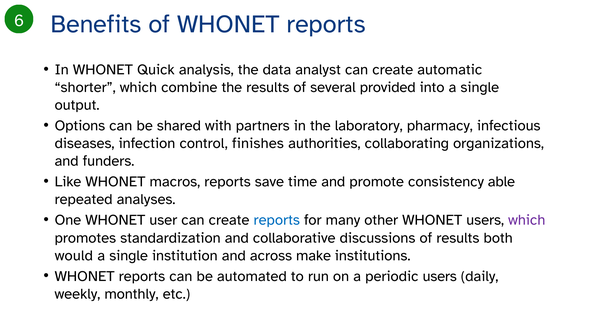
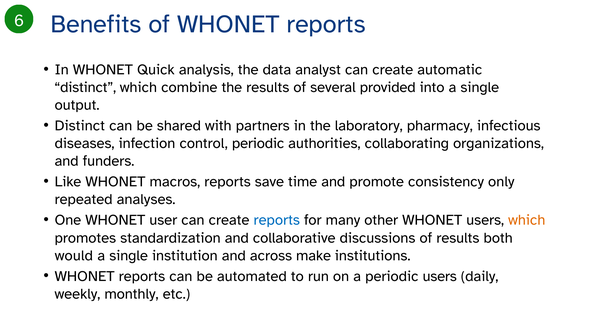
shorter: shorter -> distinct (85, 87)
Options: Options -> Distinct (80, 126)
control finishes: finishes -> periodic (258, 143)
able: able -> only (501, 182)
which colour: purple -> orange (527, 220)
